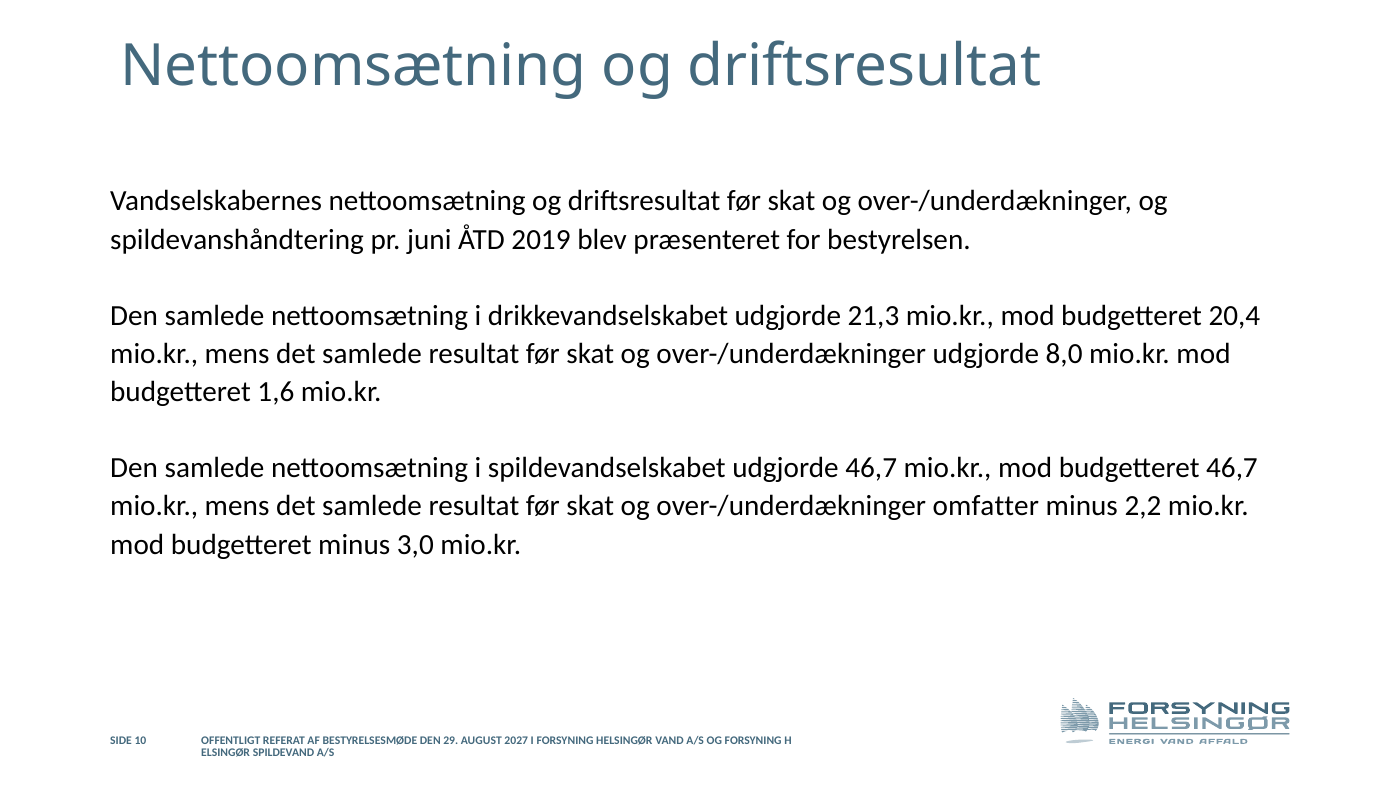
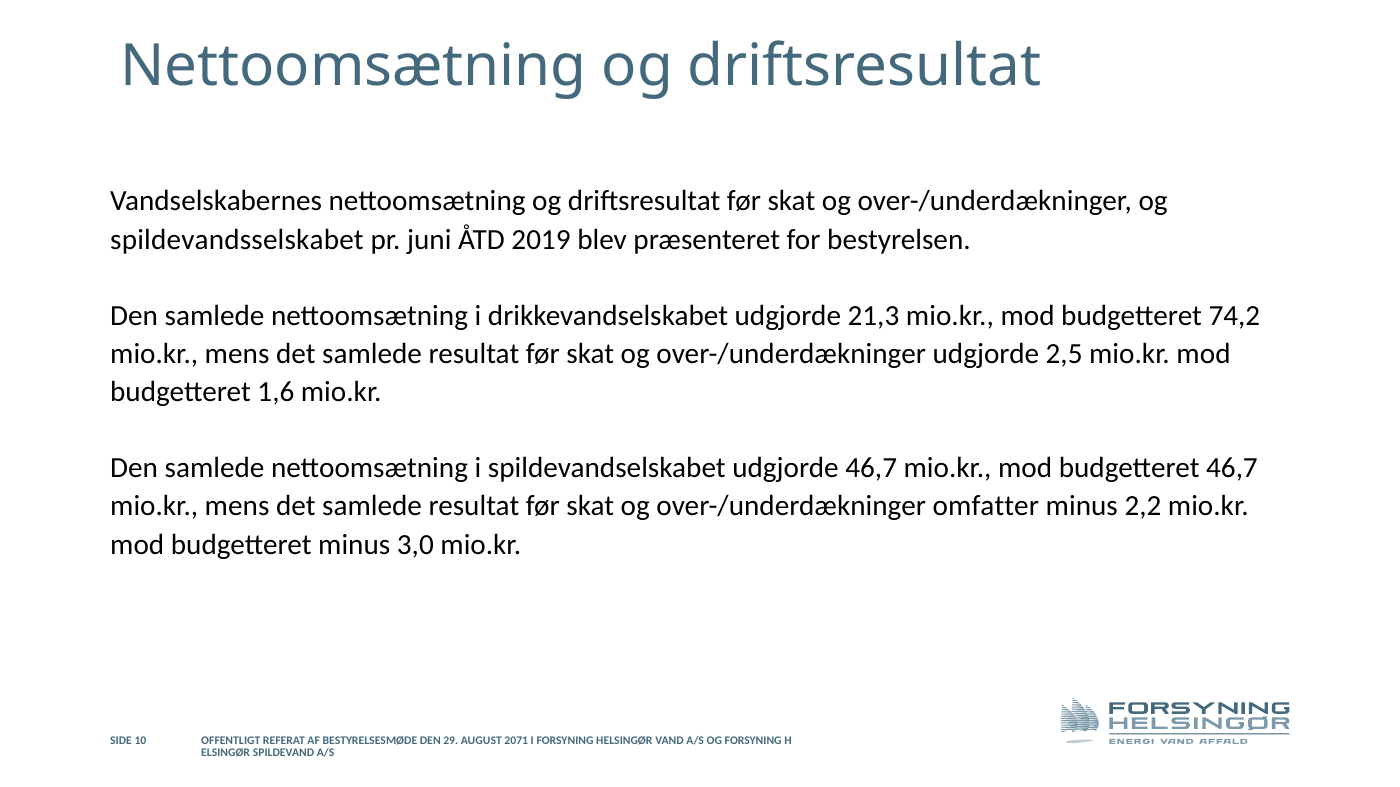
spildevanshåndtering: spildevanshåndtering -> spildevandsselskabet (237, 240)
20,4: 20,4 -> 74,2 (1234, 316)
8,0: 8,0 -> 2,5 (1064, 354)
2027: 2027 -> 2071 (516, 741)
